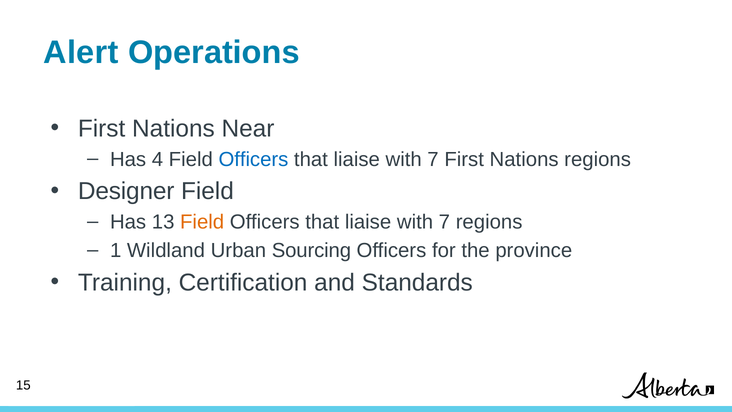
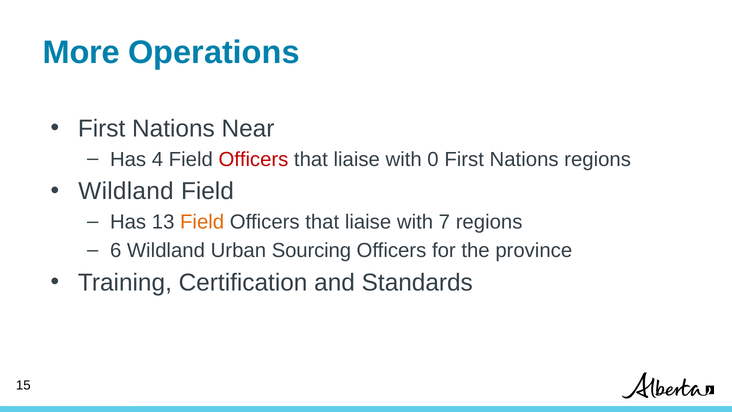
Alert: Alert -> More (81, 53)
Officers colour: blue -> red (253, 159)
7: 7 -> 0 (433, 159)
Designer: Designer -> Wildland (126, 191)
1: 1 -> 6 (116, 250)
